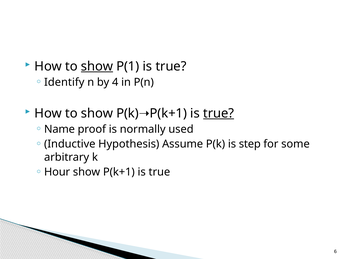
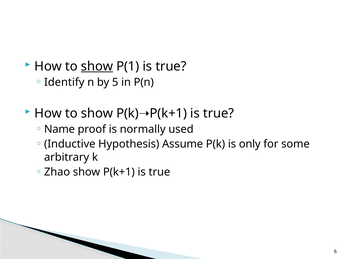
4: 4 -> 5 (115, 82)
true underline: present -> none (219, 113)
step: step -> only (250, 144)
Hour: Hour -> Zhao (57, 172)
